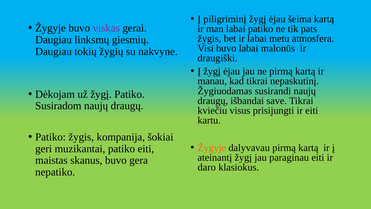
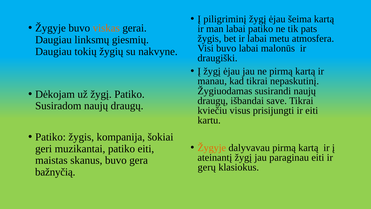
viskas colour: purple -> orange (106, 28)
daro: daro -> gerų (207, 167)
nepatiko: nepatiko -> bažnyčią (55, 172)
